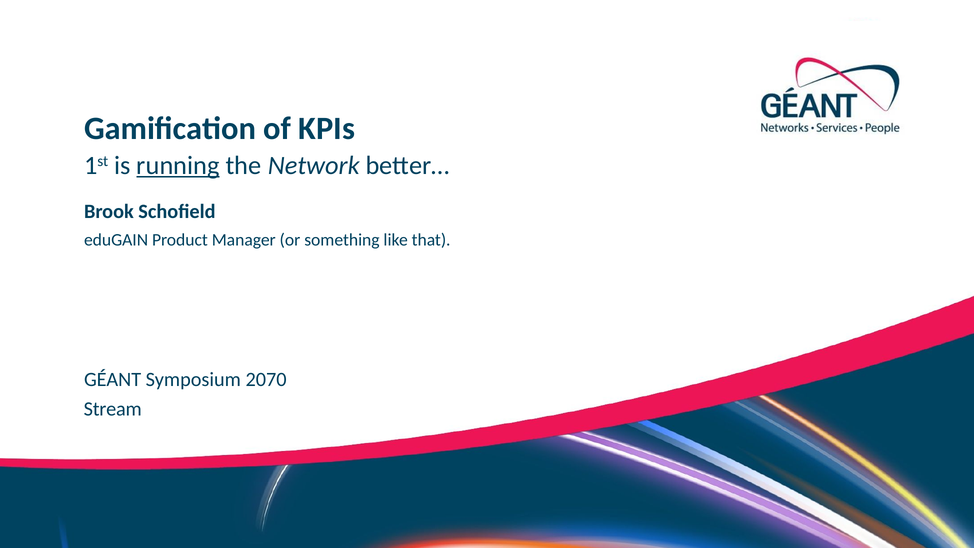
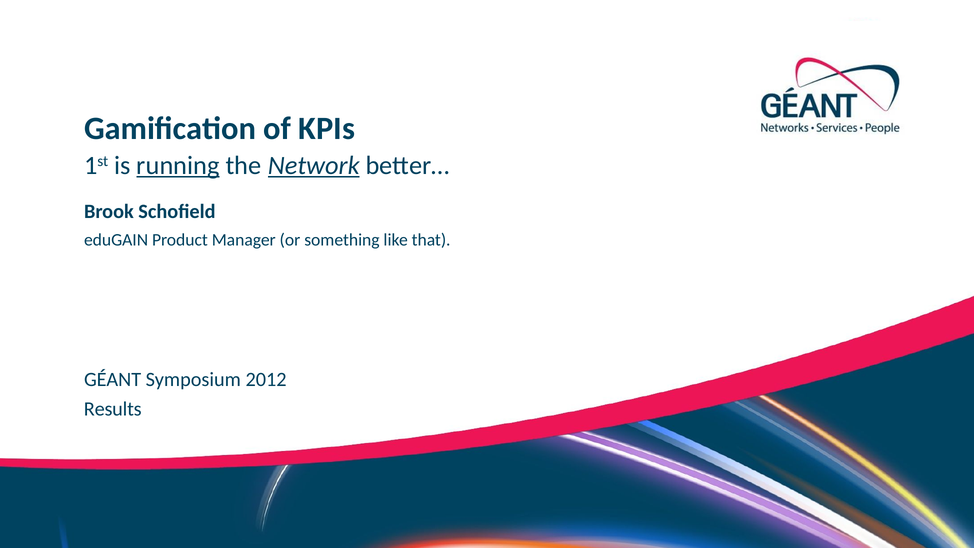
Network underline: none -> present (314, 165)
2070: 2070 -> 2012 (266, 379)
Stream: Stream -> Results (113, 409)
